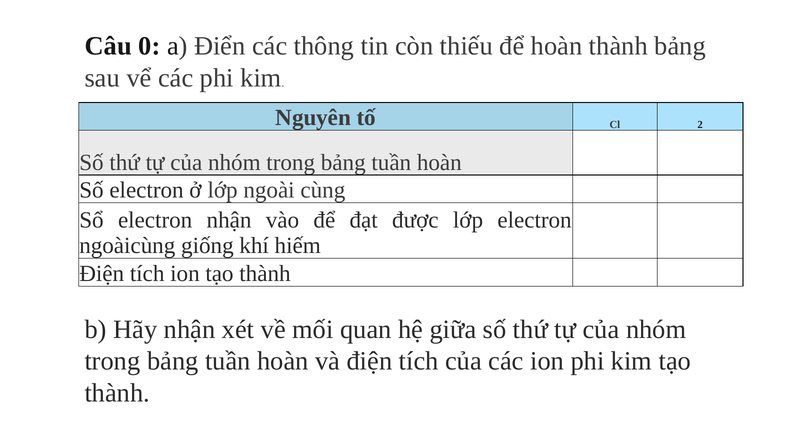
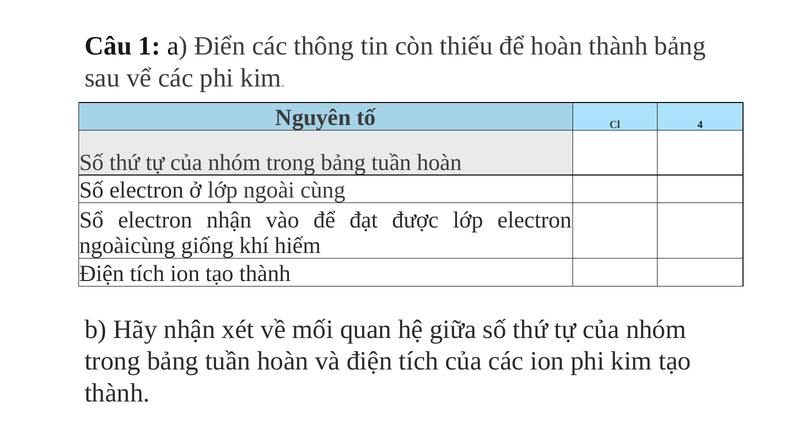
0: 0 -> 1 (149, 46)
2: 2 -> 4 (700, 125)
